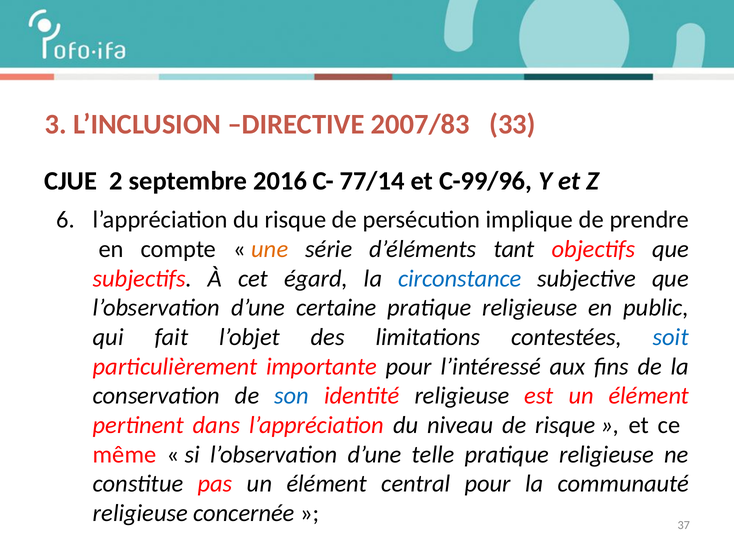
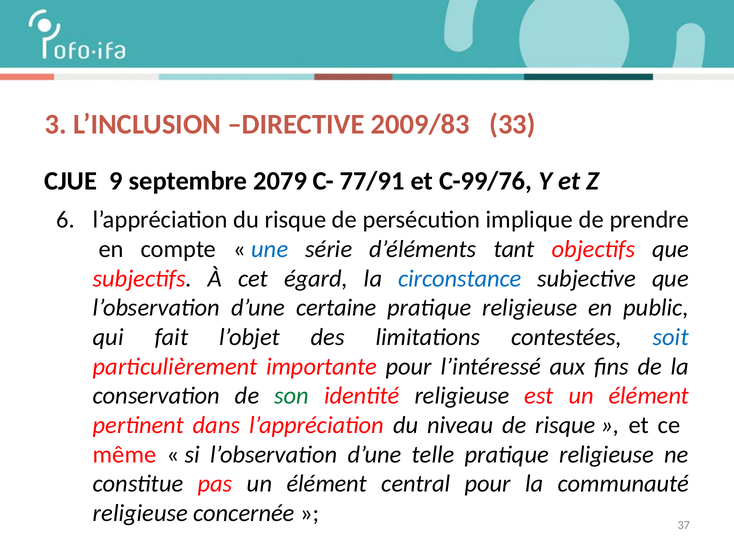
2007/83: 2007/83 -> 2009/83 (420, 125)
2: 2 -> 9 (116, 181)
2016: 2016 -> 2079 (280, 181)
77/14: 77/14 -> 77/91 (372, 181)
C-99/96: C-99/96 -> C-99/76 (485, 181)
une colour: orange -> blue (270, 249)
son colour: blue -> green (292, 396)
